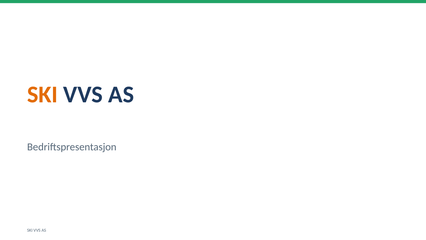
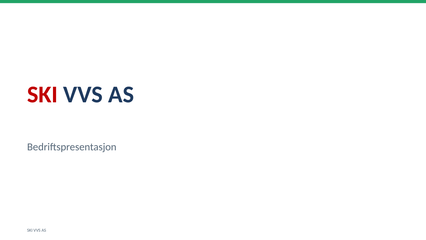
SKI colour: orange -> red (42, 94)
